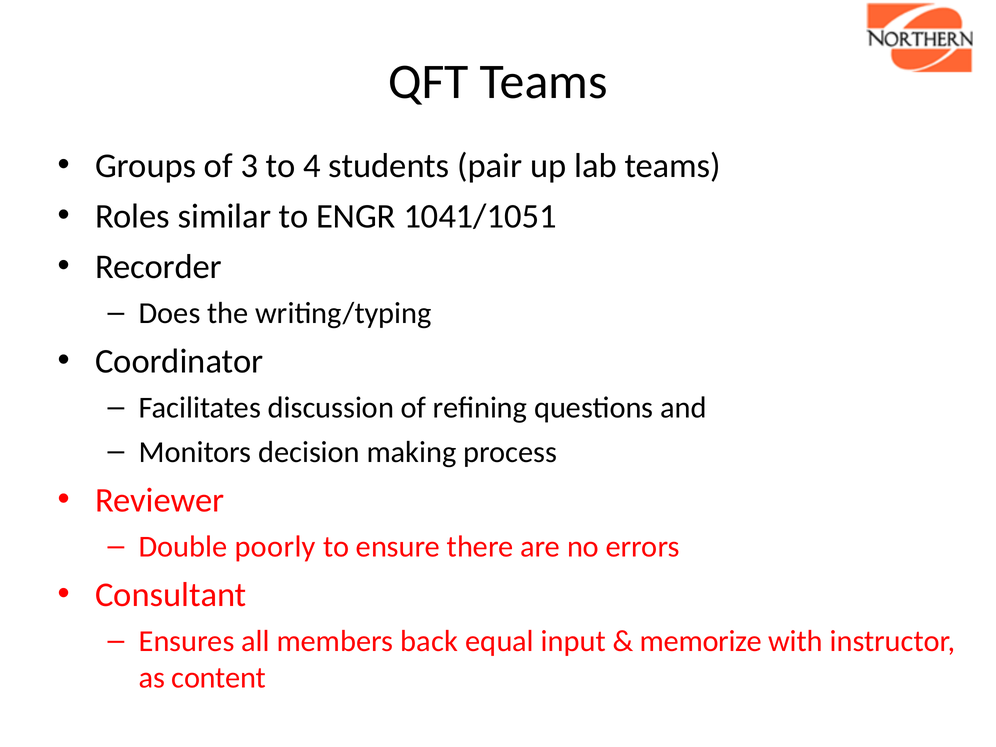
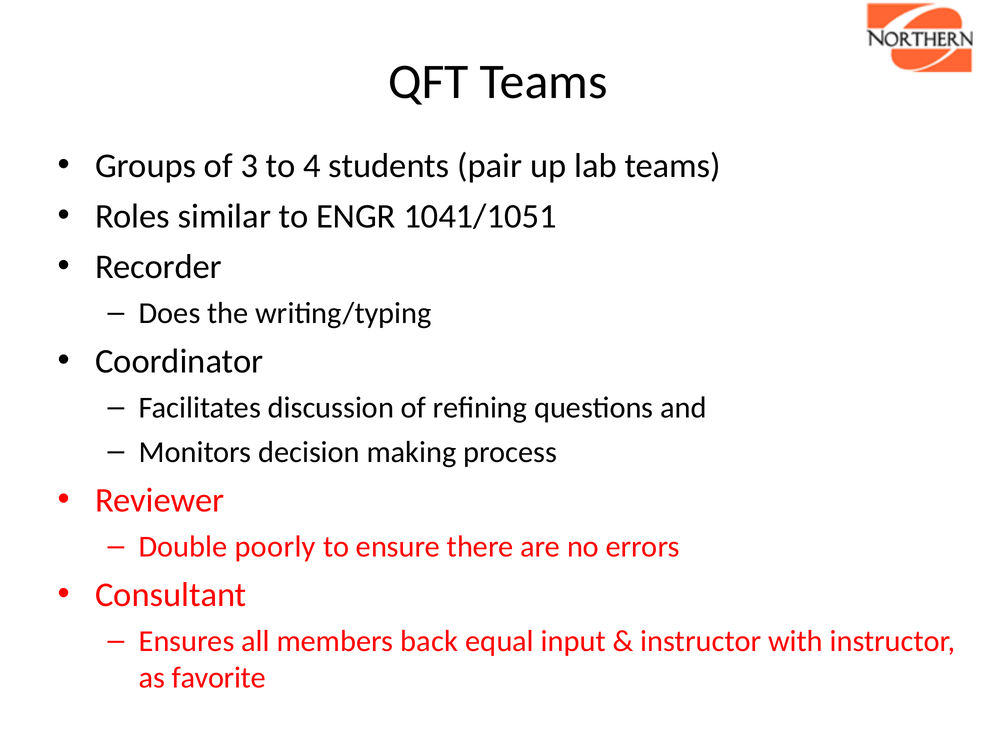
memorize: memorize -> instructor (701, 641)
content: content -> favorite (219, 678)
